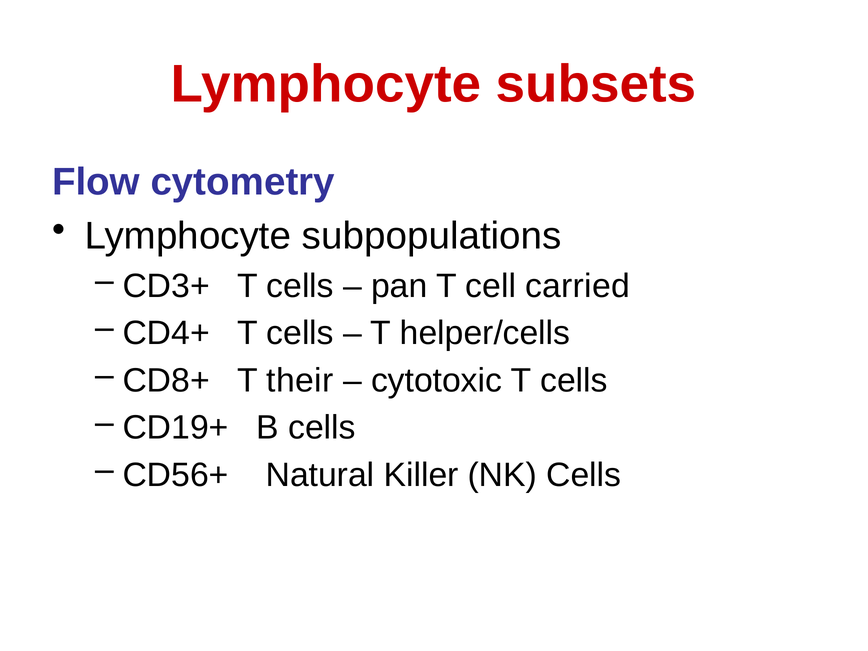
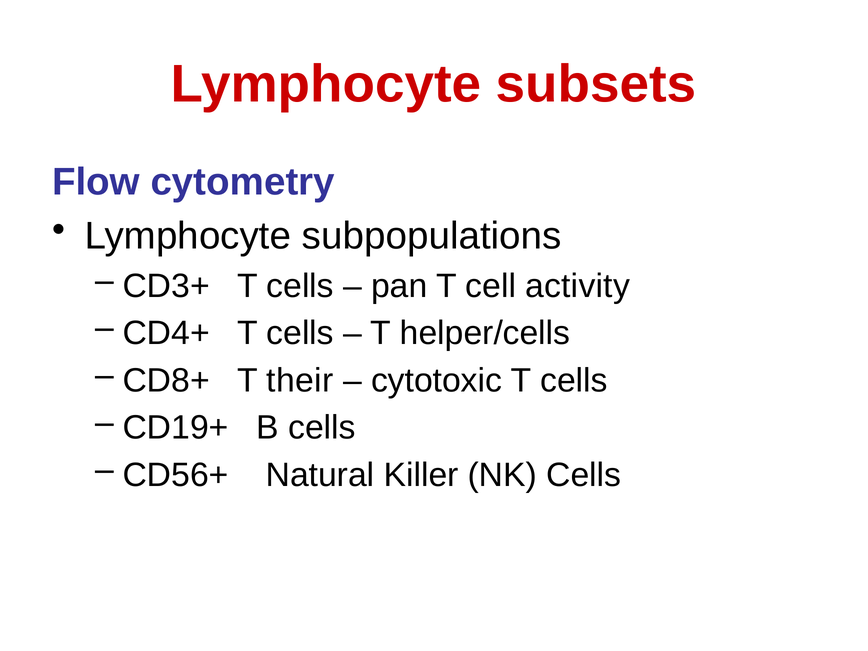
carried: carried -> activity (578, 286)
